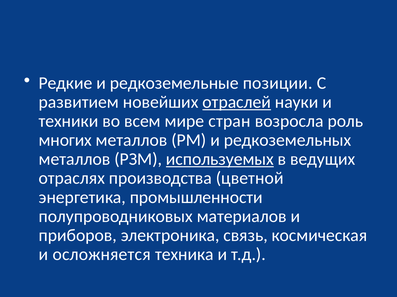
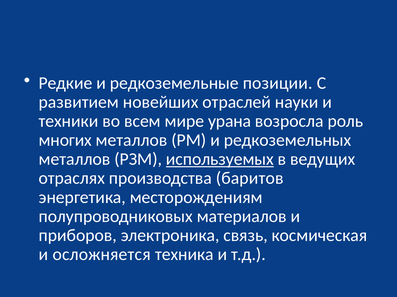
отраслей underline: present -> none (237, 102)
стран: стран -> урана (230, 121)
цветной: цветной -> баритов (250, 179)
промышленности: промышленности -> месторождениям (196, 198)
